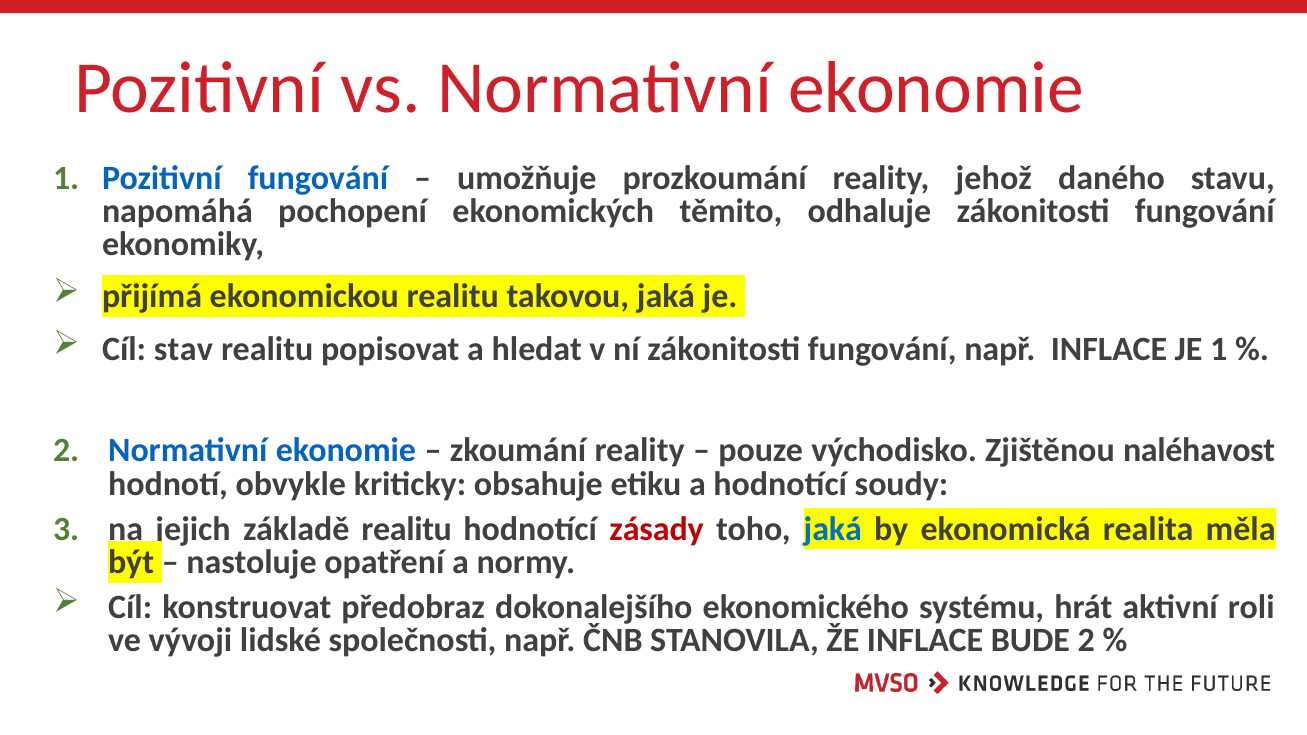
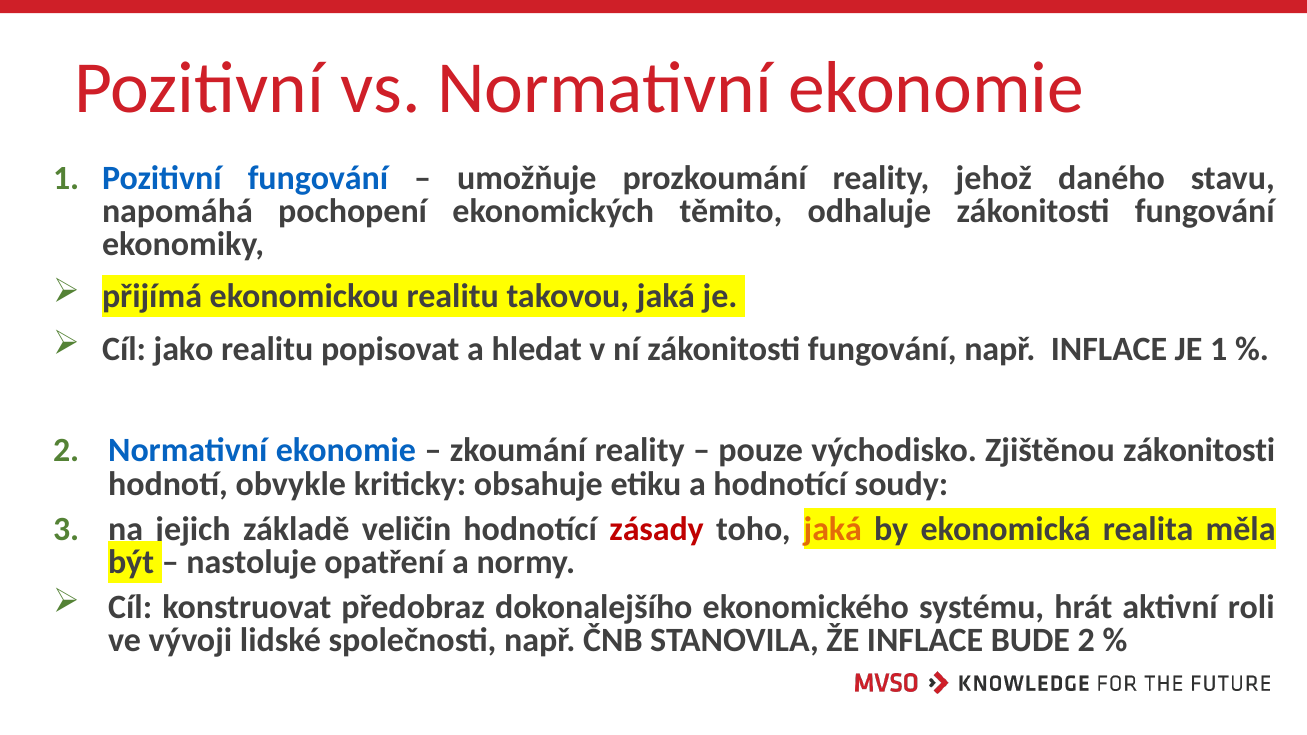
stav: stav -> jako (184, 349)
Zjištěnou naléhavost: naléhavost -> zákonitosti (1199, 451)
základě realitu: realitu -> veličin (407, 529)
jaká colour: blue -> orange (833, 529)
